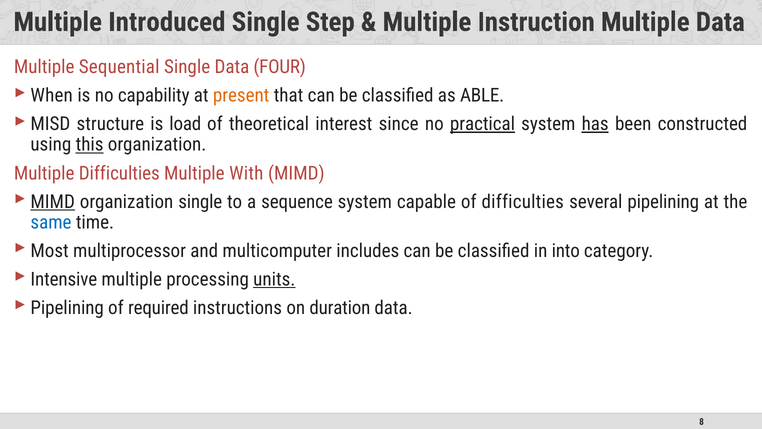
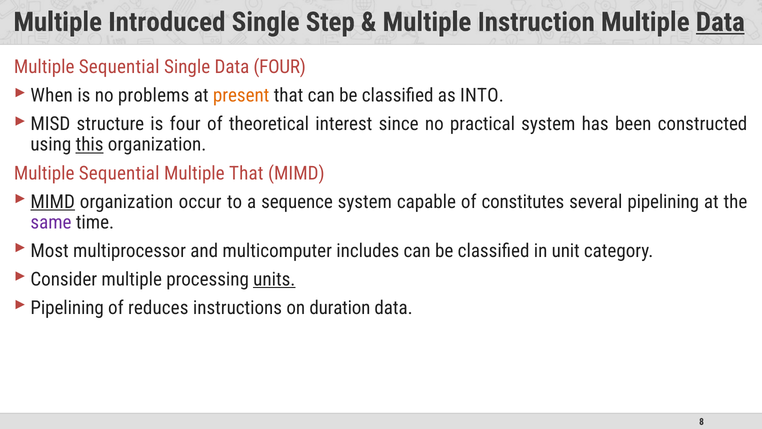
Data underline: none -> present (720, 22)
capability: capability -> problems (154, 95)
ABLE: ABLE -> INTO (482, 95)
is load: load -> four (185, 124)
practical underline: present -> none (482, 124)
has underline: present -> none (595, 124)
Difficulties: Difficulties -> Sequential (119, 173)
Multiple With: With -> That (246, 173)
organization single: single -> occur (200, 202)
of difficulties: difficulties -> constitutes (523, 202)
same colour: blue -> purple (51, 222)
into: into -> unit (566, 251)
Intensive: Intensive -> Consider (64, 279)
required: required -> reduces (158, 308)
